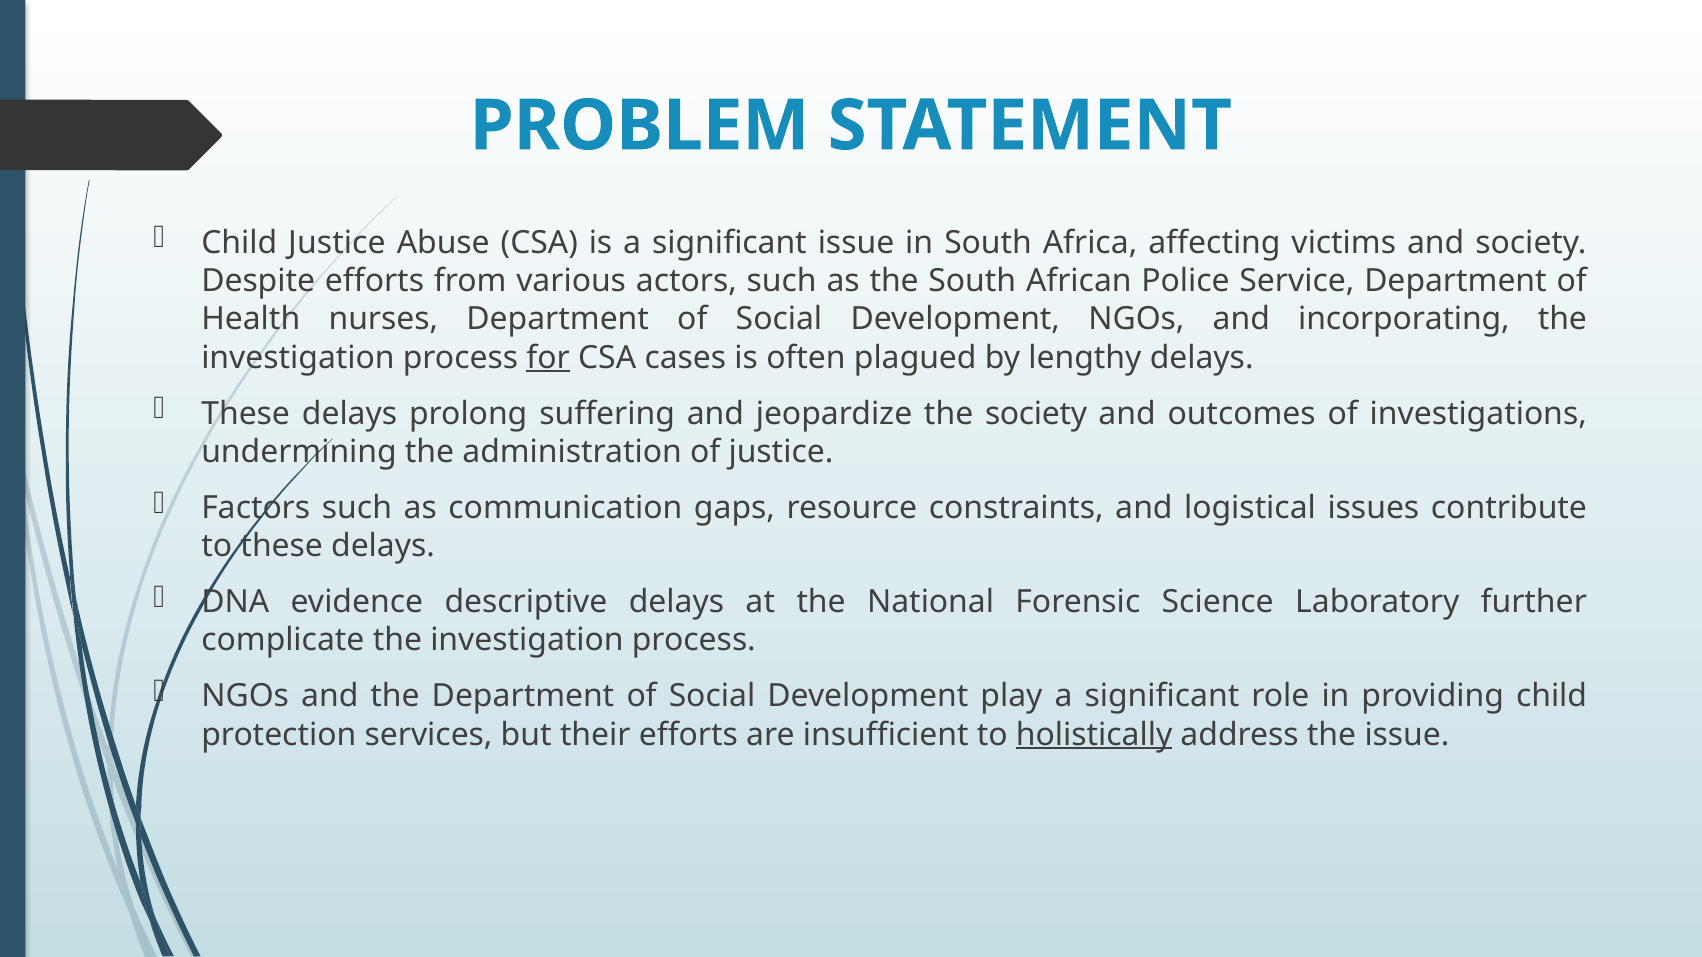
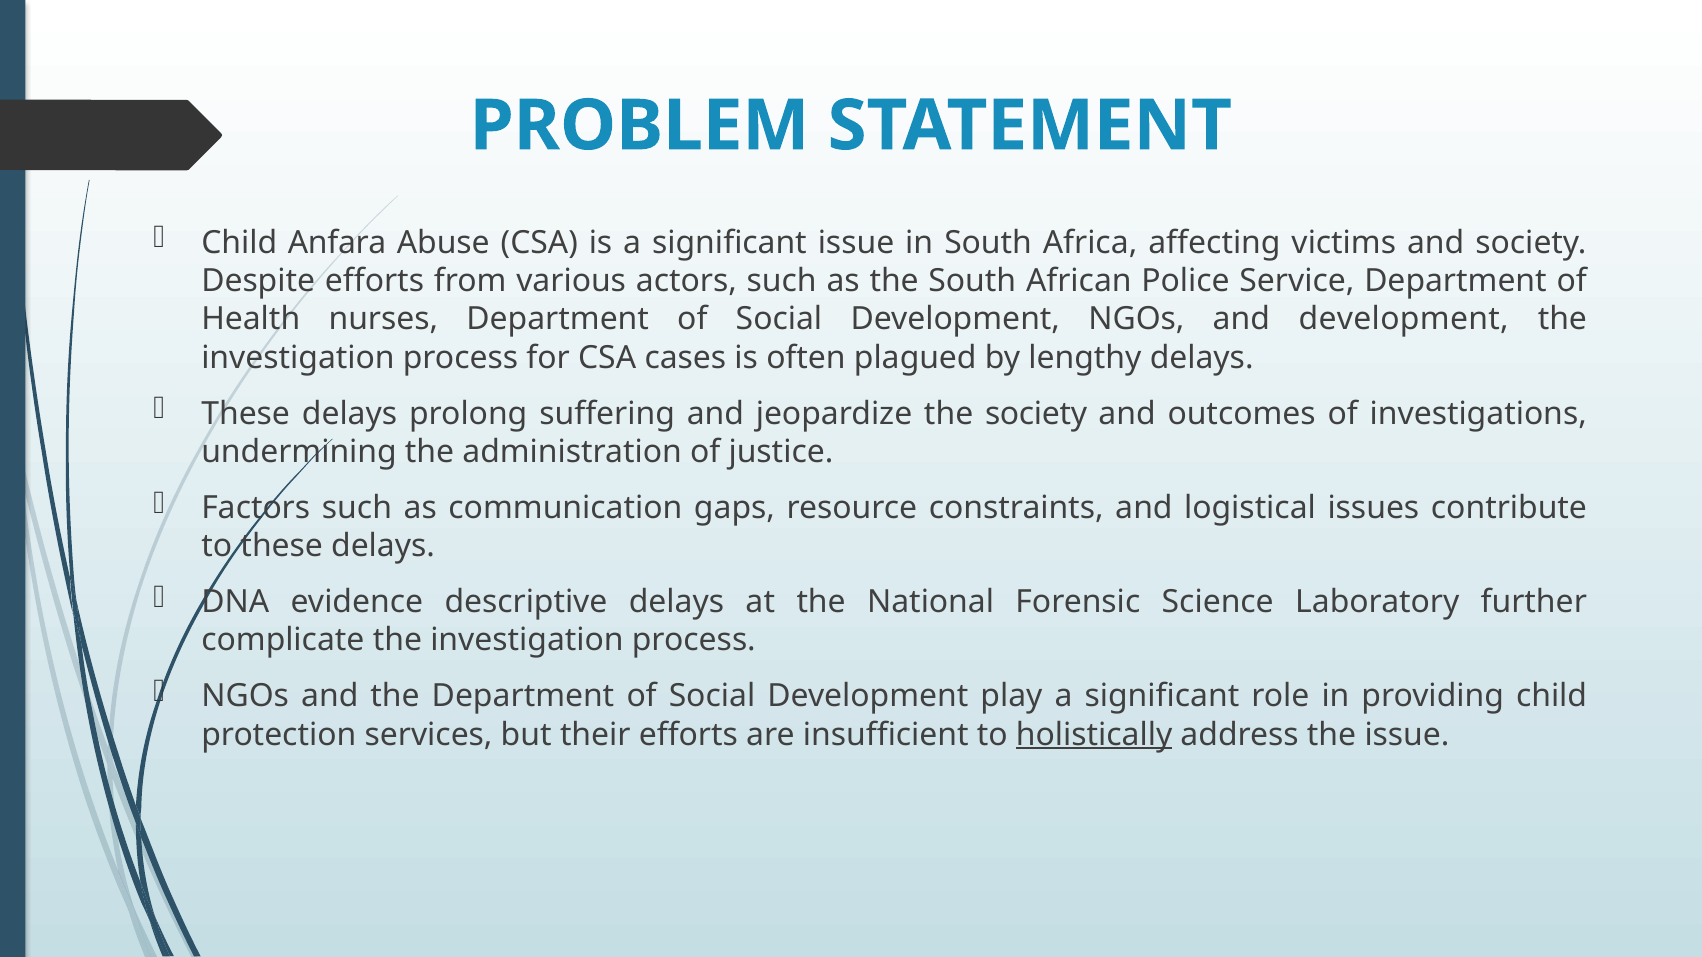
Child Justice: Justice -> Anfara (337, 243)
and incorporating: incorporating -> development (1404, 319)
for underline: present -> none (548, 358)
